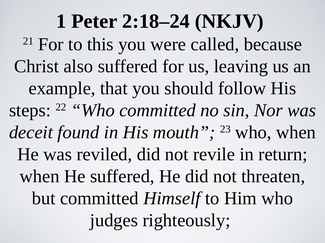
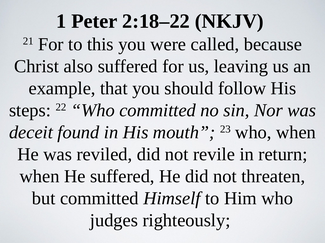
2:18–24: 2:18–24 -> 2:18–22 (156, 21)
